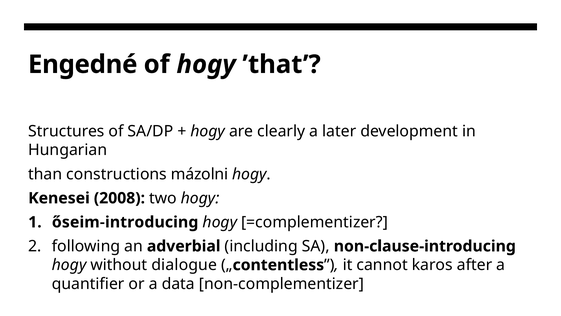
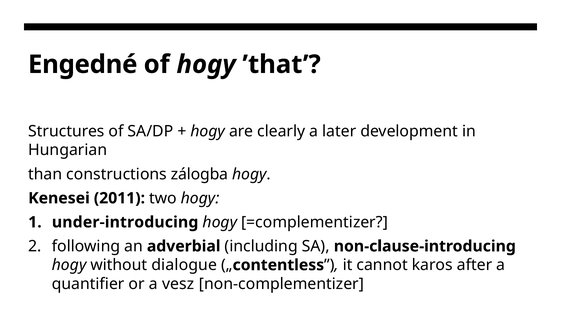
mázolni: mázolni -> zálogba (200, 174)
2008: 2008 -> 2011 (119, 198)
őseim-introducing: őseim-introducing -> under-introducing (125, 222)
data: data -> vesz (178, 283)
